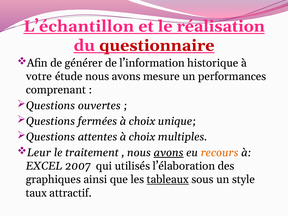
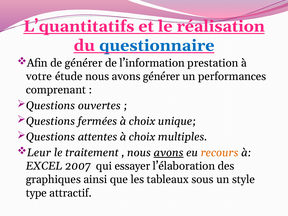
L’échantillon: L’échantillon -> L’quantitatifs (79, 26)
questionnaire colour: red -> blue (157, 46)
historique: historique -> prestation (213, 63)
avons mesure: mesure -> générer (161, 76)
utilisés: utilisés -> essayer (132, 166)
tableaux underline: present -> none (168, 179)
taux: taux -> type (36, 193)
